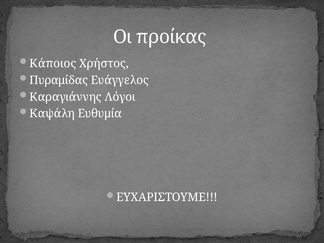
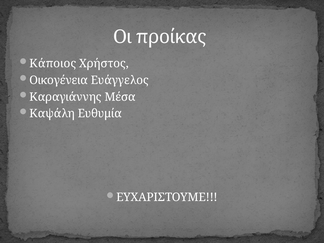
Πυραμίδας: Πυραμίδας -> Οικογένεια (59, 80)
Λόγοι: Λόγοι -> Μέσα (120, 97)
